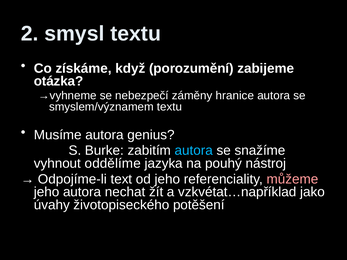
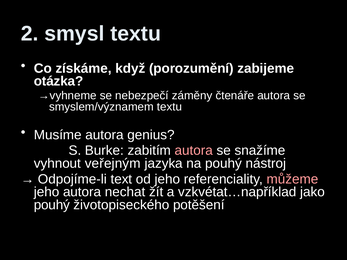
hranice: hranice -> čtenáře (235, 96)
autora colour: light blue -> pink (194, 151)
oddělíme: oddělíme -> veřejným (113, 164)
úvahy: úvahy -> pouhý (52, 205)
